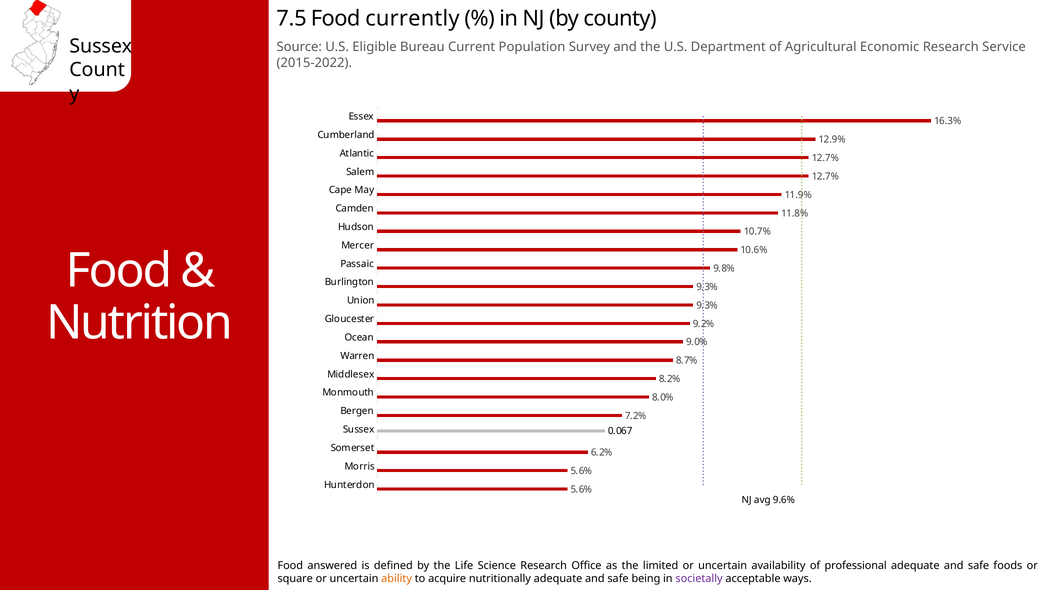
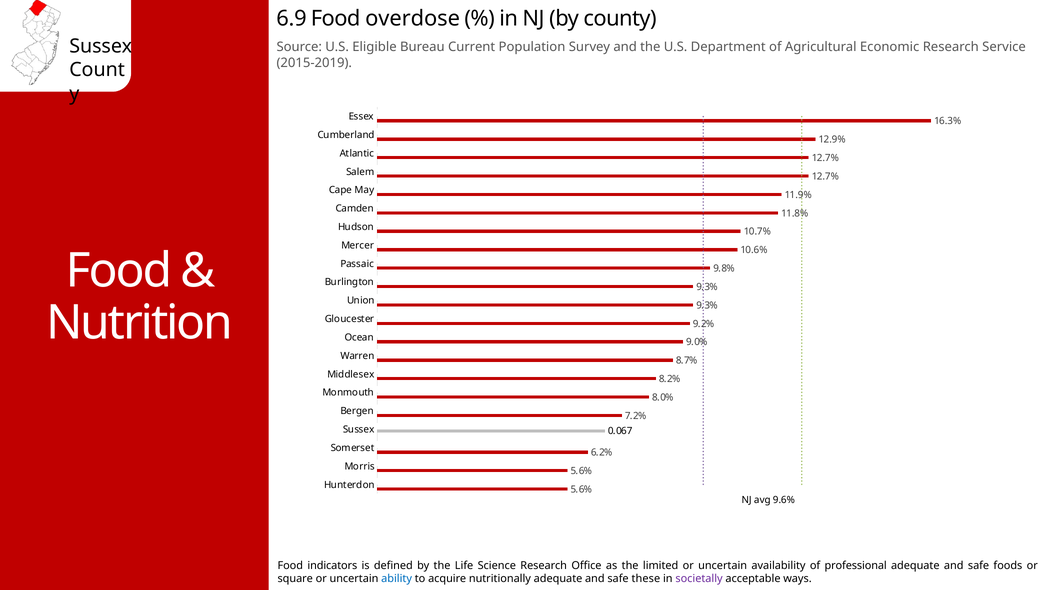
7.5: 7.5 -> 6.9 (291, 19)
currently: currently -> overdose (413, 19)
2015-2022: 2015-2022 -> 2015-2019 (314, 63)
answered: answered -> indicators (332, 566)
ability colour: orange -> blue (397, 579)
being: being -> these (646, 579)
